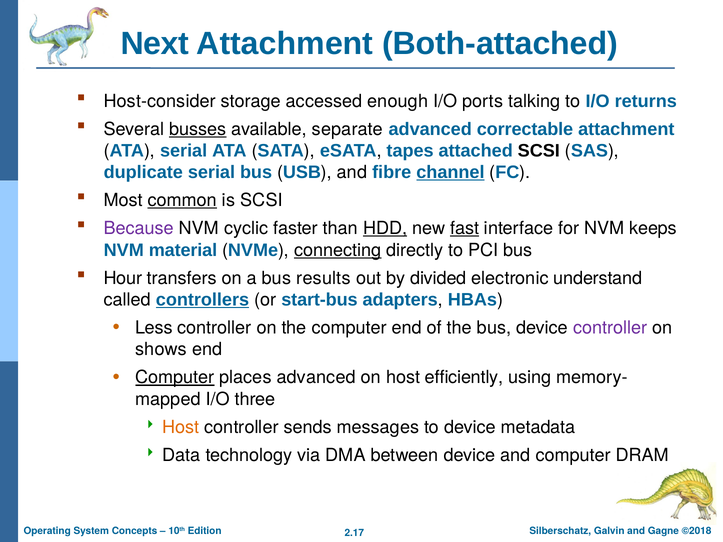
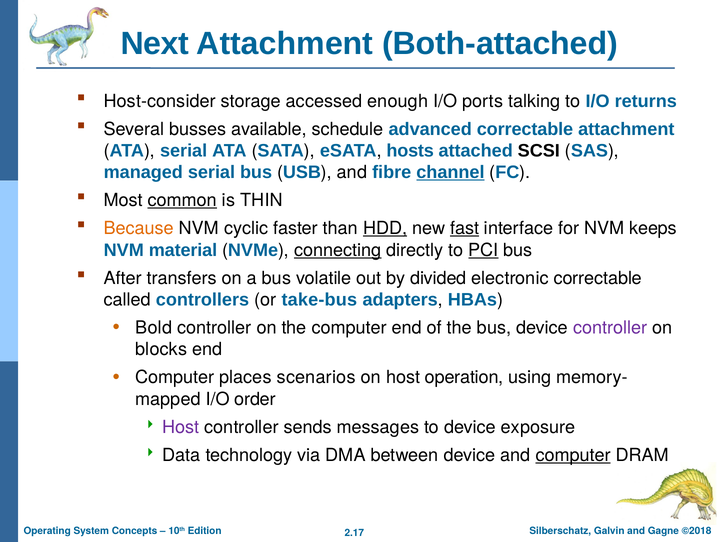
busses underline: present -> none (198, 129)
separate: separate -> schedule (348, 129)
tapes: tapes -> hosts (410, 151)
duplicate: duplicate -> managed (143, 173)
is SCSI: SCSI -> THIN (262, 201)
Because colour: purple -> orange (139, 229)
PCI underline: none -> present (483, 250)
Hour: Hour -> After (123, 278)
results: results -> volatile (324, 278)
electronic understand: understand -> correctable (598, 278)
controllers underline: present -> none (202, 300)
start-bus: start-bus -> take-bus (319, 300)
Less: Less -> Bold (154, 328)
shows: shows -> blocks (161, 350)
Computer underline: present -> none (175, 378)
places advanced: advanced -> scenarios (316, 378)
efficiently: efficiently -> operation (464, 378)
three: three -> order (255, 399)
Host colour: orange -> purple (181, 427)
metadata: metadata -> exposure (538, 427)
computer underline: none -> present (573, 455)
